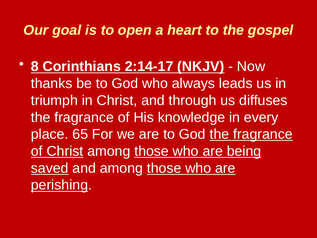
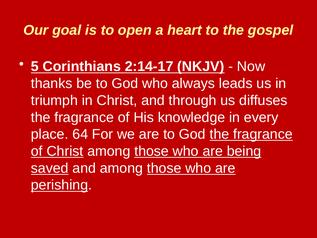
8: 8 -> 5 (35, 67)
65: 65 -> 64 (80, 134)
